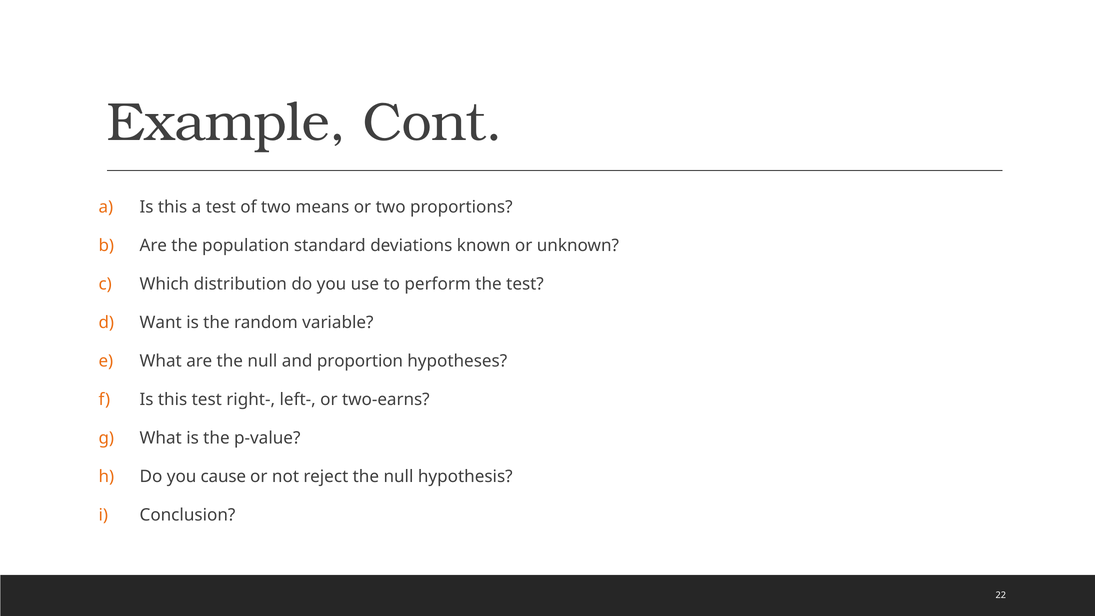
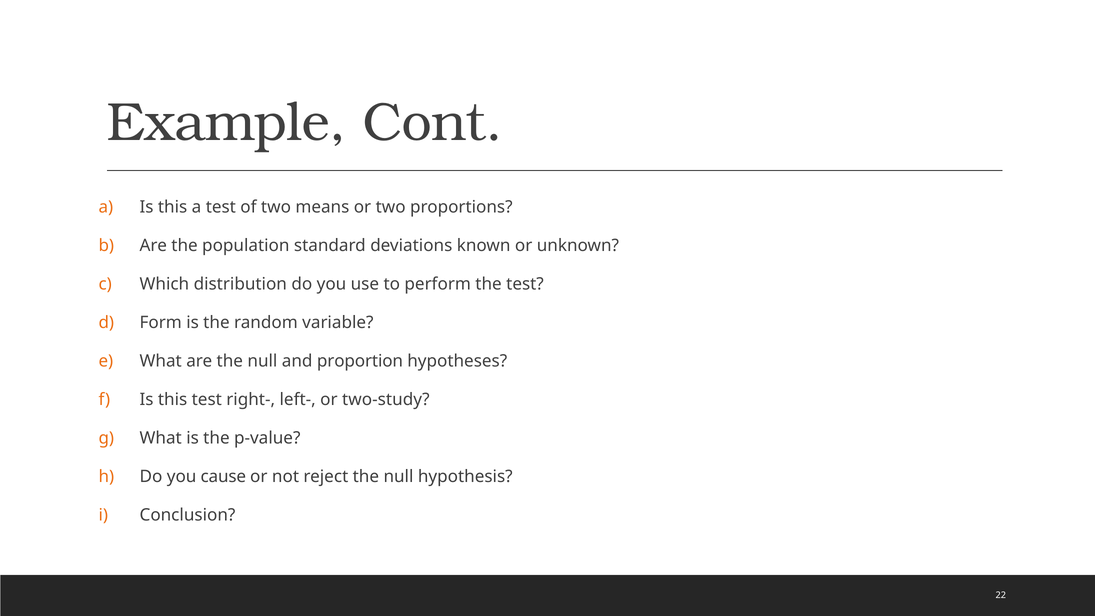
Want: Want -> Form (161, 323)
two-earns: two-earns -> two-study (386, 400)
